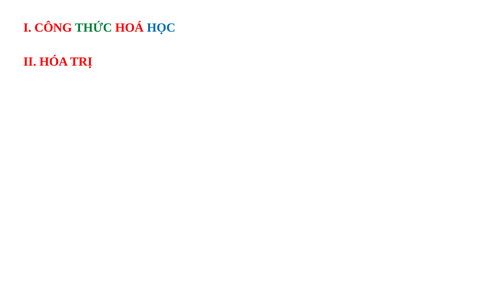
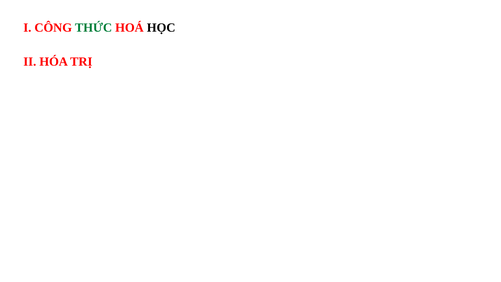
HỌC colour: blue -> black (161, 28)
